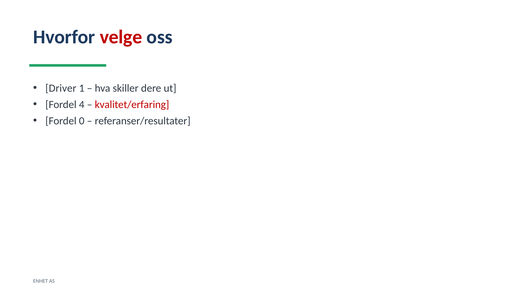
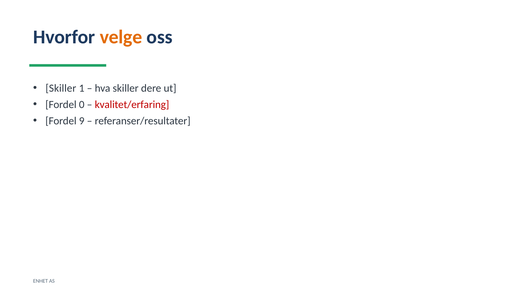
velge colour: red -> orange (121, 37)
Driver: Driver -> Skiller (61, 88)
4: 4 -> 0 (82, 105)
0: 0 -> 9 (82, 121)
